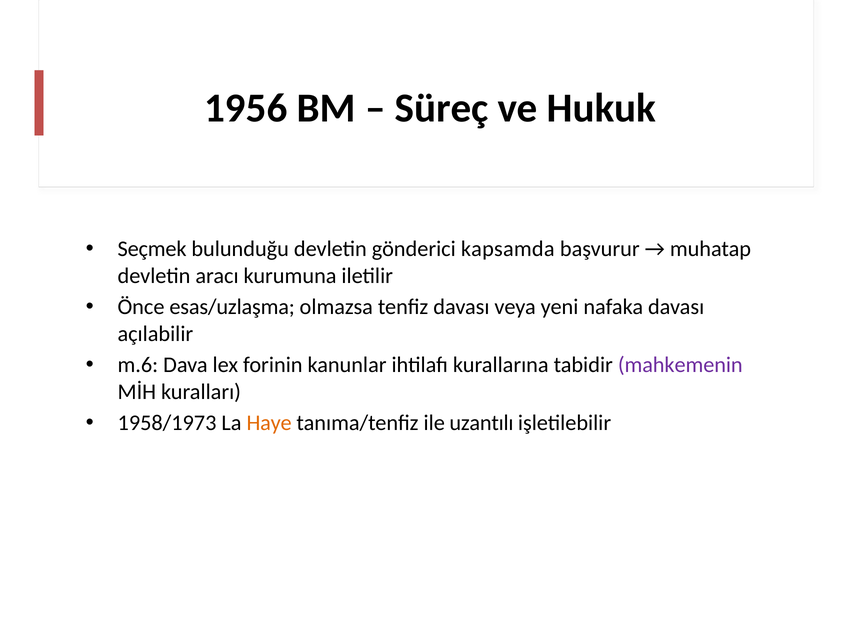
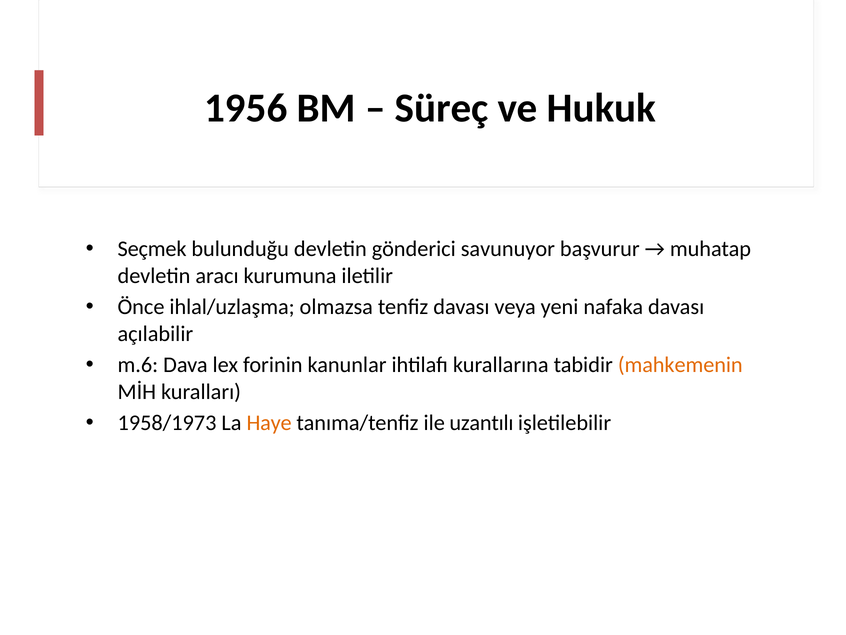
kapsamda: kapsamda -> savunuyor (508, 249)
esas/uzlaşma: esas/uzlaşma -> ihlal/uzlaşma (232, 307)
mahkemenin colour: purple -> orange (680, 365)
